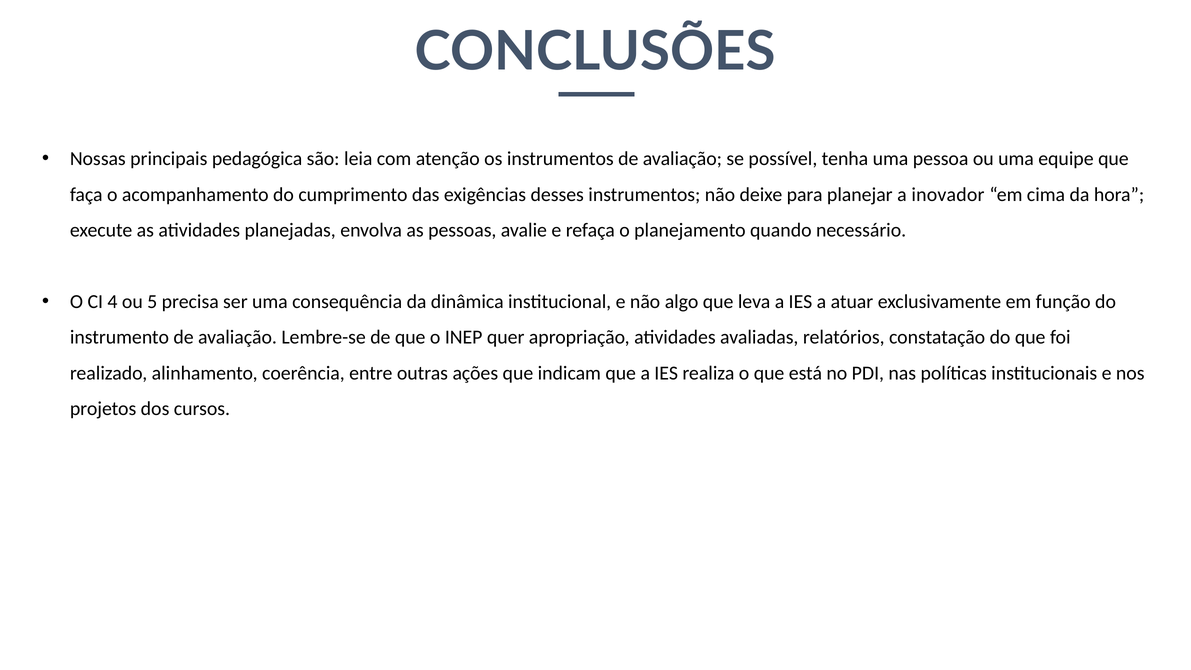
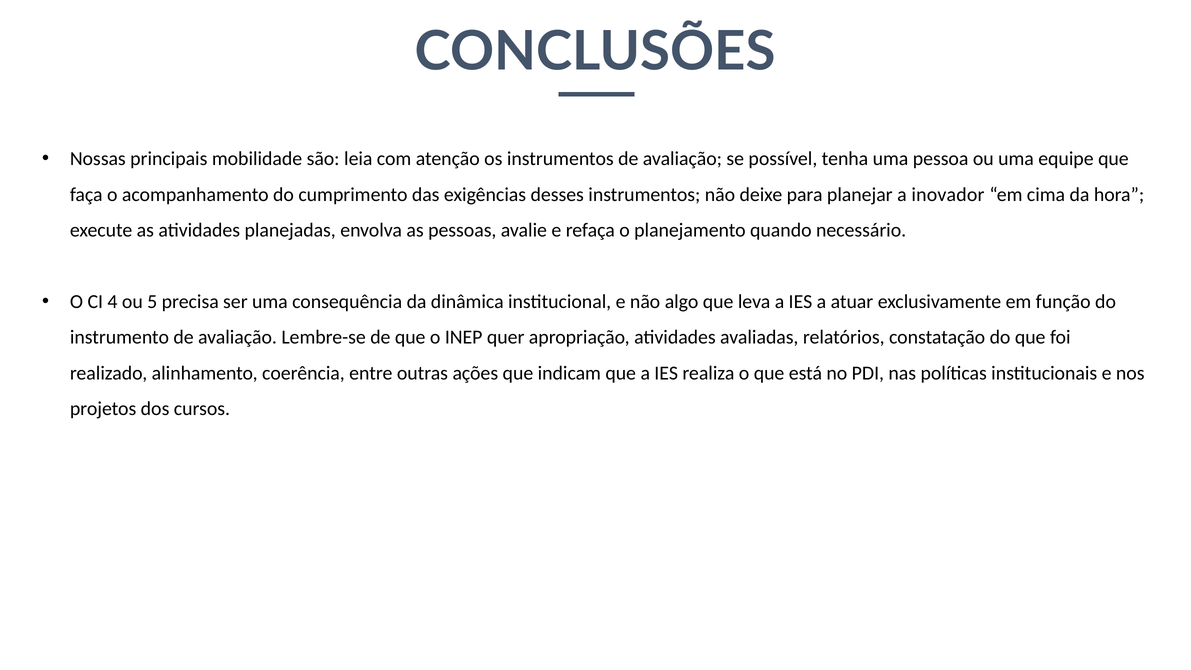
pedagógica: pedagógica -> mobilidade (257, 159)
